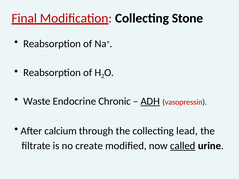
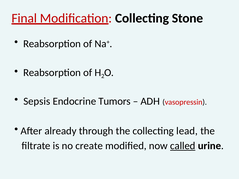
Waste: Waste -> Sepsis (37, 101)
Chronic: Chronic -> Tumors (115, 101)
ADH underline: present -> none (150, 101)
calcium: calcium -> already (61, 131)
